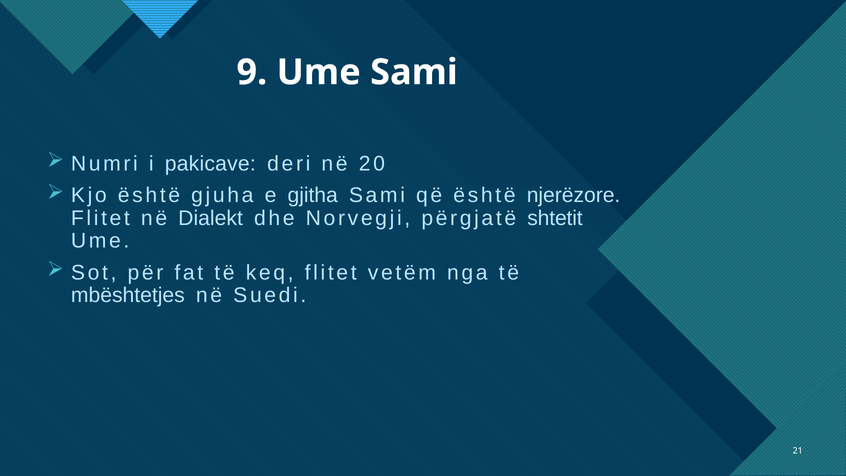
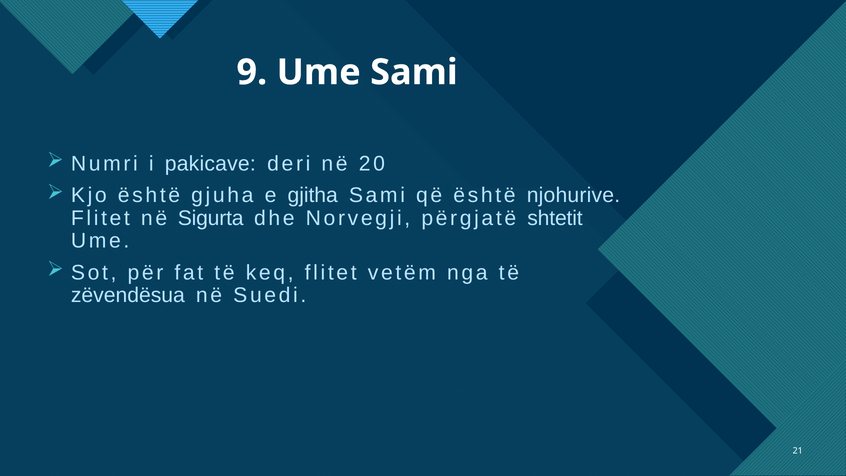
njerëzore: njerëzore -> njohurive (573, 195)
Dialekt: Dialekt -> Sigurta (211, 218)
mbështetjes: mbështetjes -> zëvendësua (128, 295)
